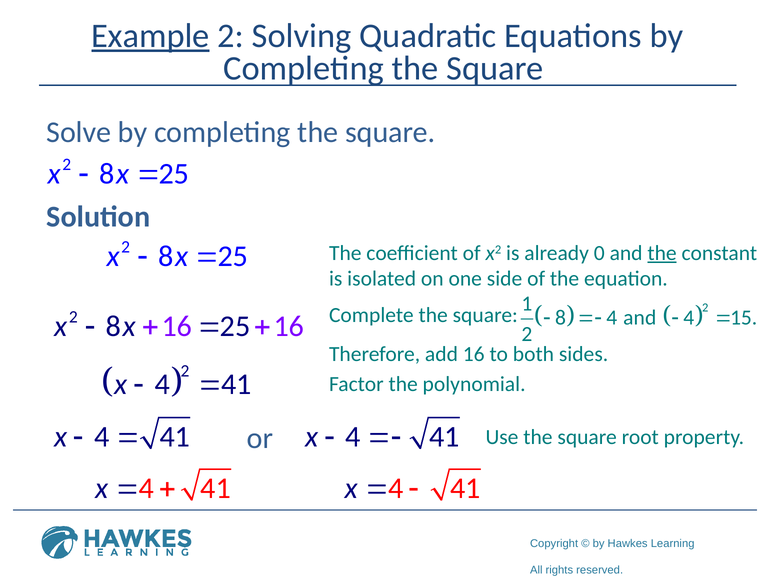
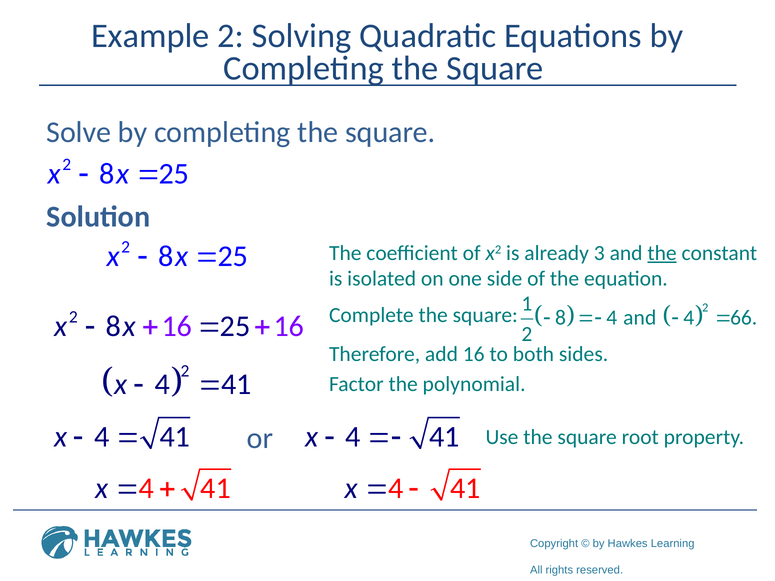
Example underline: present -> none (150, 36)
0: 0 -> 3 (599, 253)
15: 15 -> 66 (744, 318)
